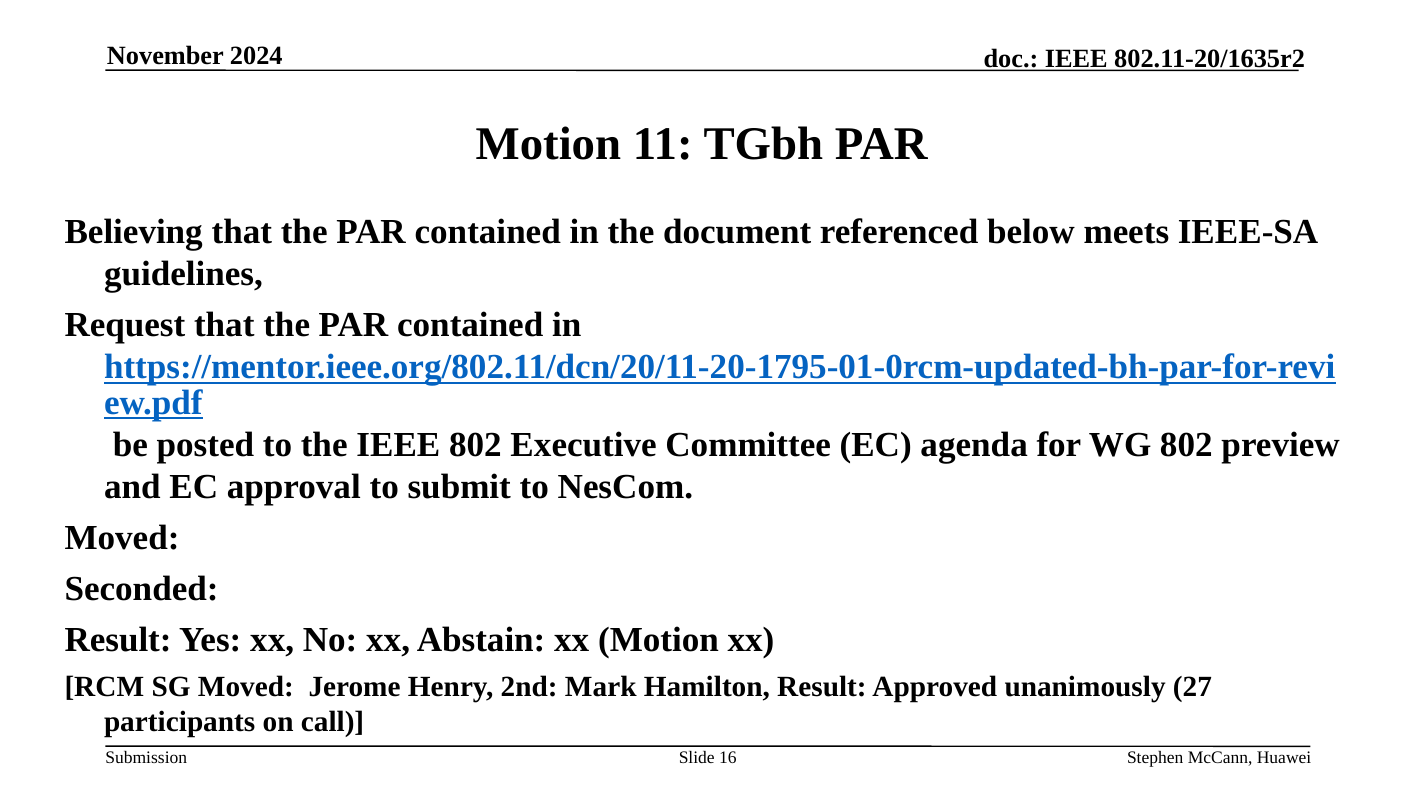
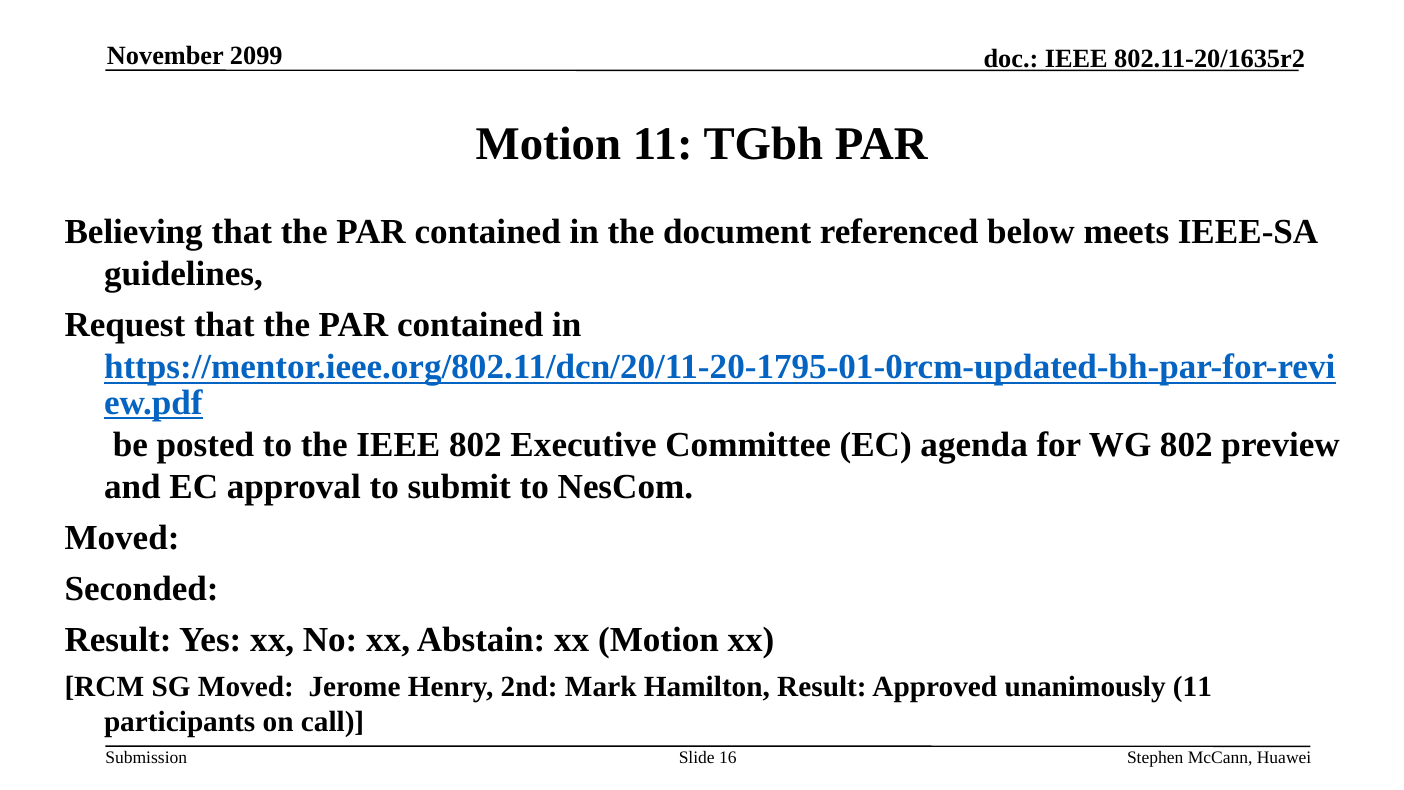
2024: 2024 -> 2099 (256, 56)
unanimously 27: 27 -> 11 (1192, 686)
